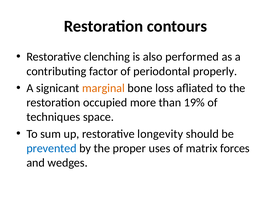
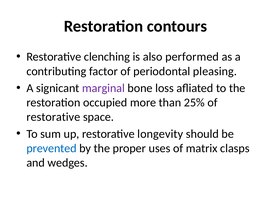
properly: properly -> pleasing (215, 71)
marginal colour: orange -> purple (103, 88)
19%: 19% -> 25% (194, 103)
techniques: techniques -> restorative (53, 117)
forces: forces -> clasps (235, 148)
